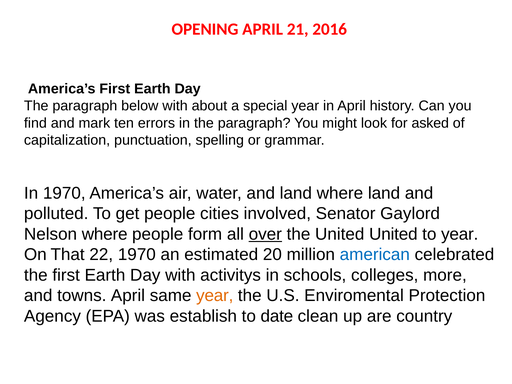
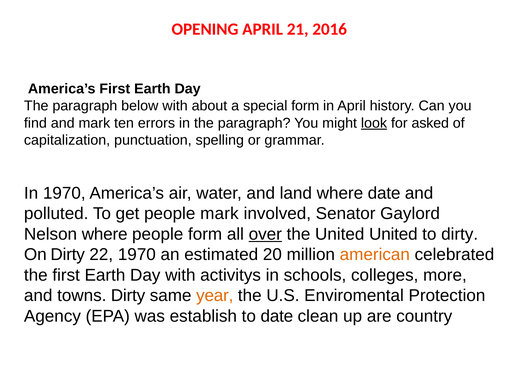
special year: year -> form (305, 106)
look underline: none -> present (374, 123)
where land: land -> date (384, 193)
people cities: cities -> mark (219, 214)
to year: year -> dirty (460, 234)
On That: That -> Dirty (68, 255)
american colour: blue -> orange (375, 255)
towns April: April -> Dirty (128, 296)
